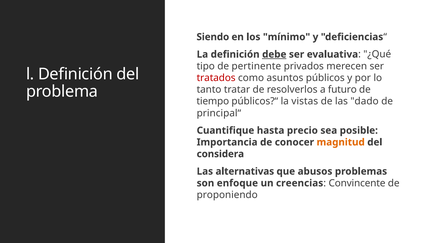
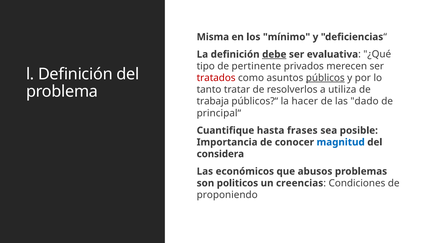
Siendo: Siendo -> Misma (213, 37)
públicos underline: none -> present (325, 78)
futuro: futuro -> utiliza (342, 90)
tiempo: tiempo -> trabaja (213, 101)
vistas: vistas -> hacer (305, 101)
precio: precio -> frases (302, 130)
magnitud colour: orange -> blue (341, 142)
alternativas: alternativas -> económicos (245, 171)
enfoque: enfoque -> politicos (237, 183)
Convincente: Convincente -> Condiciones (357, 183)
